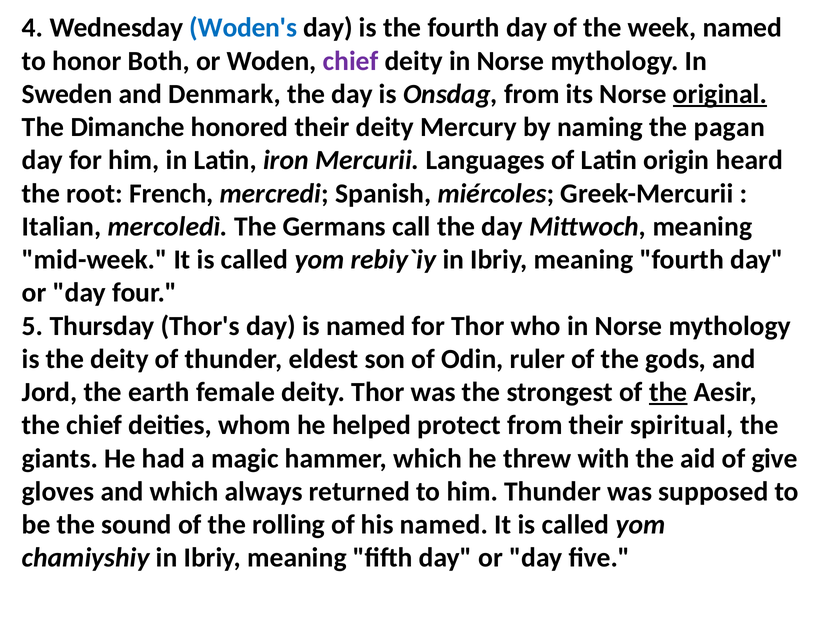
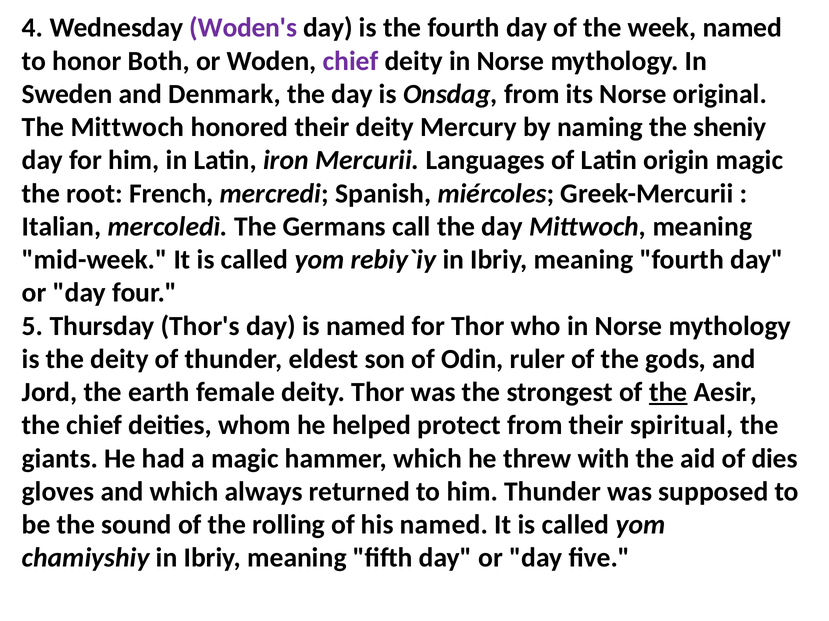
Woden's colour: blue -> purple (243, 28)
original underline: present -> none (720, 94)
The Dimanche: Dimanche -> Mittwoch (127, 127)
pagan: pagan -> sheniy (730, 127)
origin heard: heard -> magic (749, 161)
give: give -> dies (775, 459)
